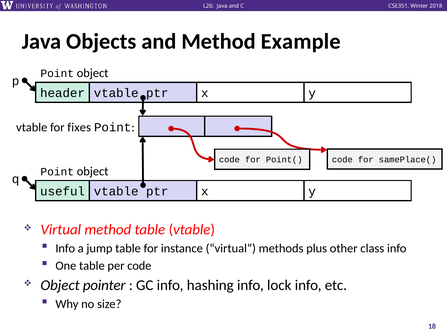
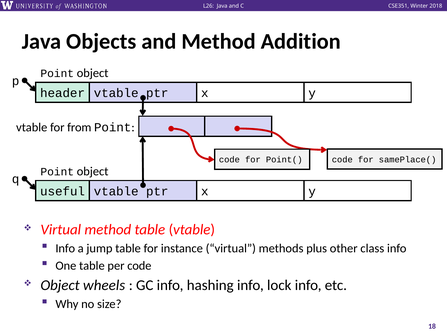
Example: Example -> Addition (301, 41)
fixes: fixes -> from (79, 127)
pointer: pointer -> wheels (104, 285)
